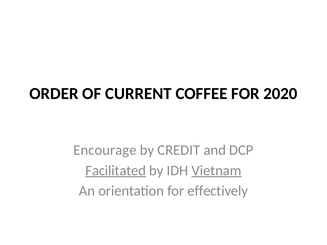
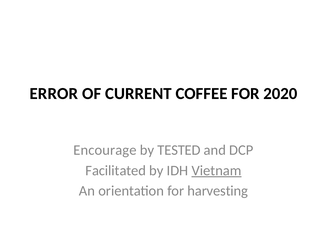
ORDER: ORDER -> ERROR (54, 94)
CREDIT: CREDIT -> TESTED (179, 150)
Facilitated underline: present -> none (116, 171)
effectively: effectively -> harvesting (218, 191)
